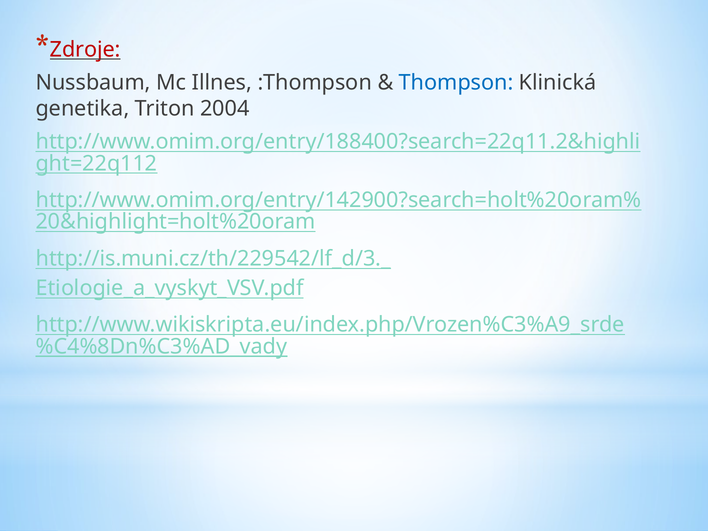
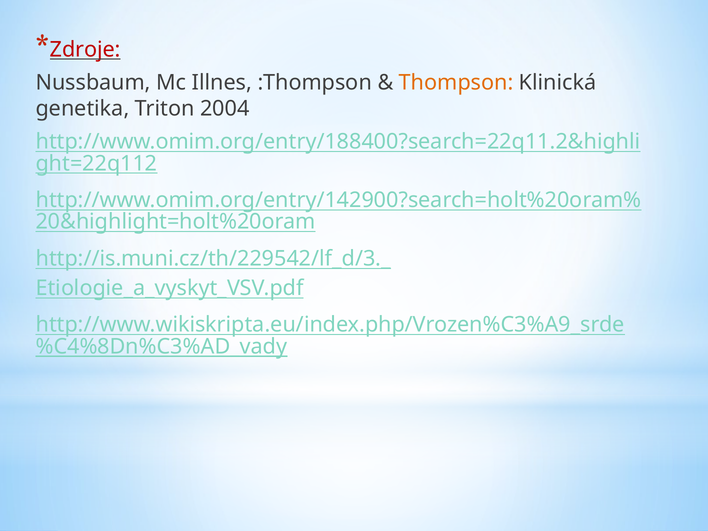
Thompson colour: blue -> orange (456, 83)
